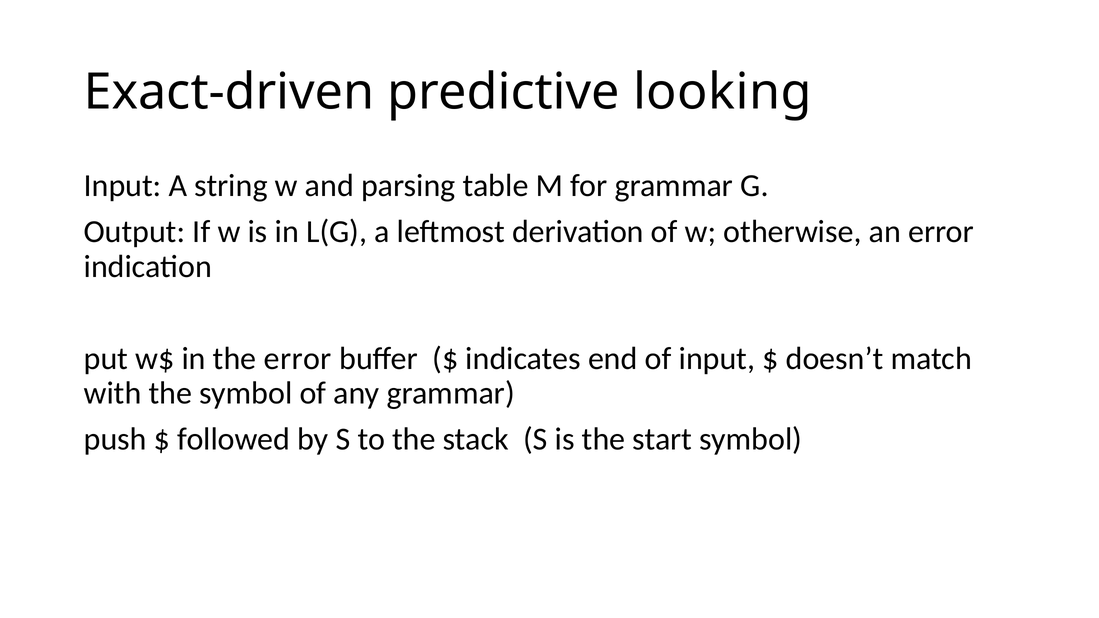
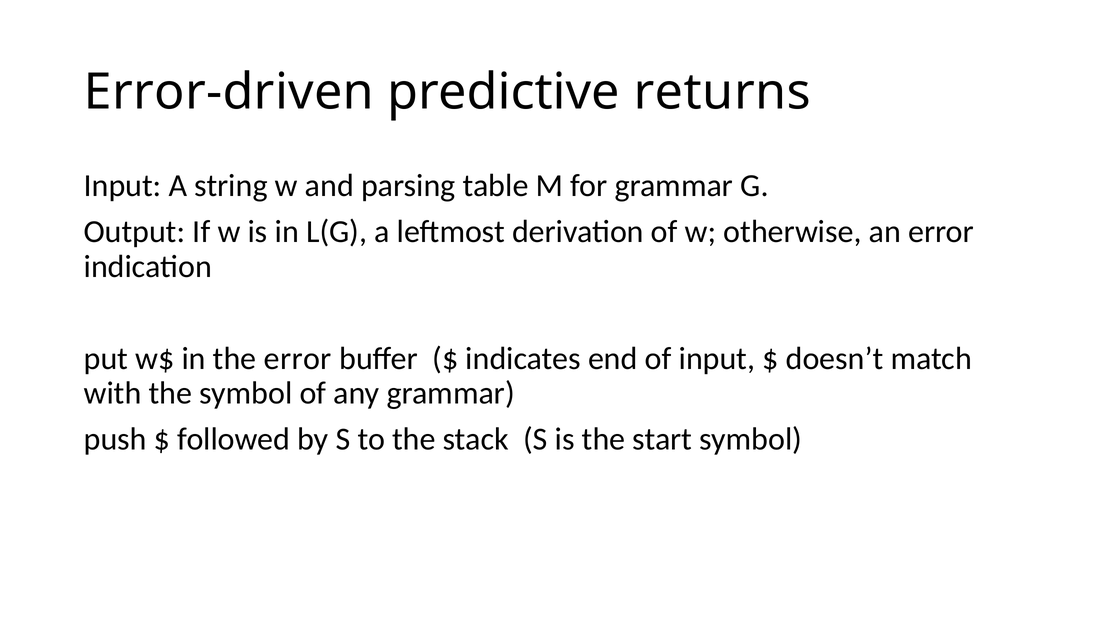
Exact-driven: Exact-driven -> Error-driven (229, 92)
looking: looking -> returns (722, 92)
